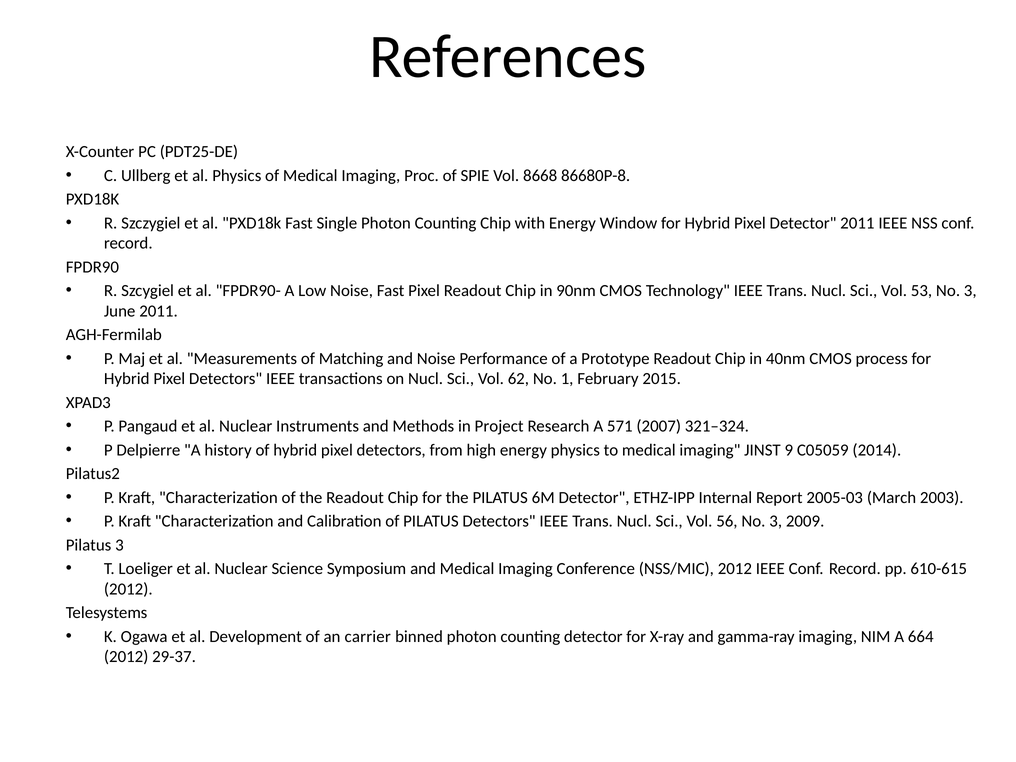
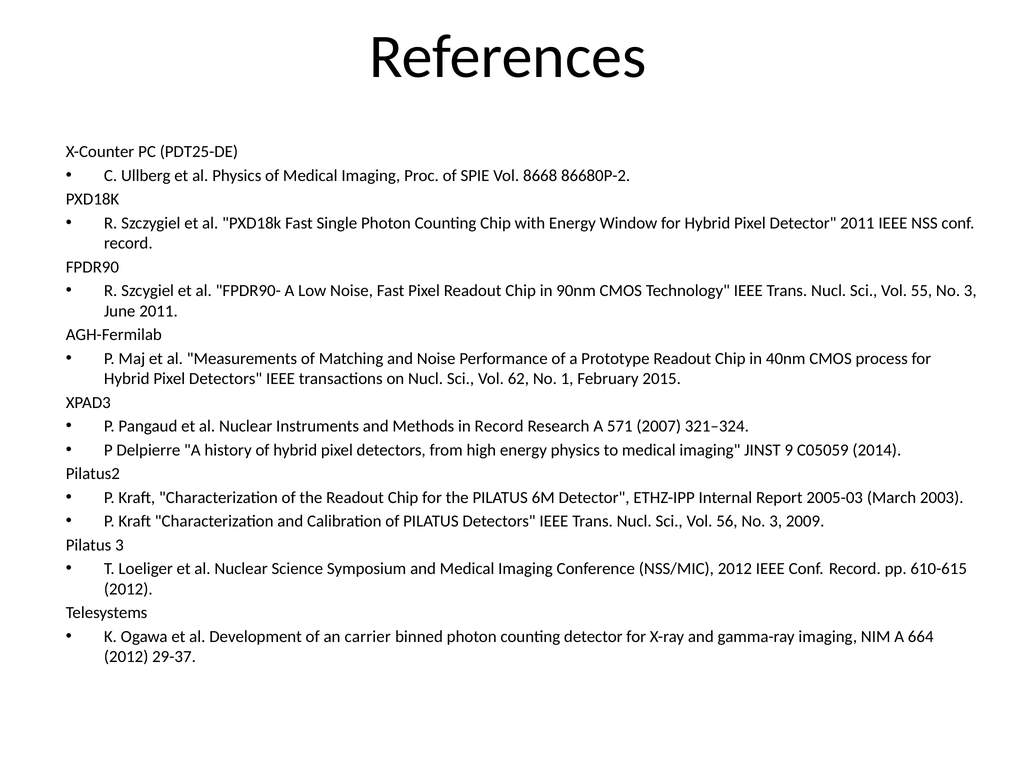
86680P-8: 86680P-8 -> 86680P-2 (596, 176)
53: 53 -> 55 (922, 291)
in Project: Project -> Record (499, 426)
